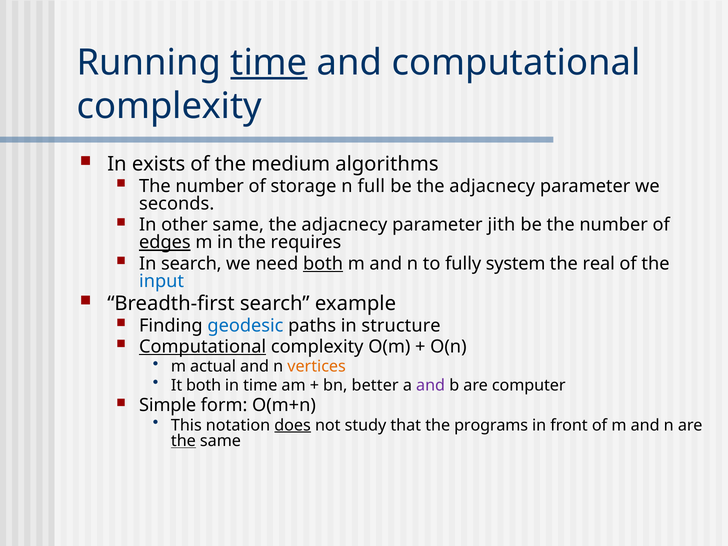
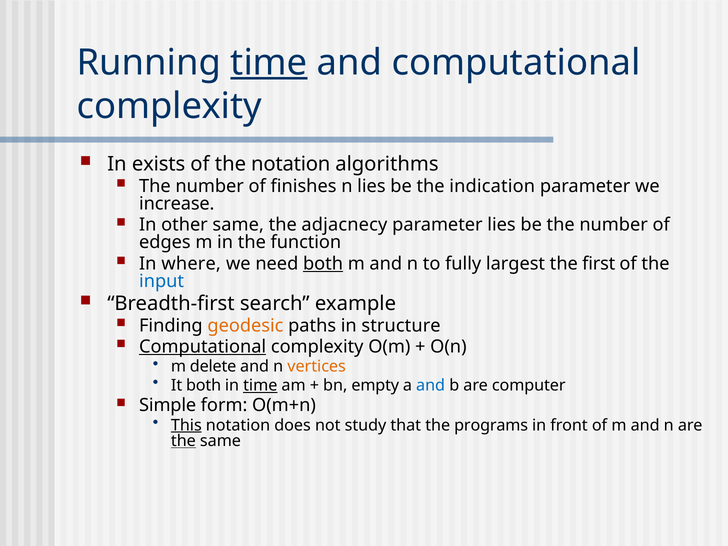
the medium: medium -> notation (291, 164)
storage: storage -> finishes (304, 186)
n full: full -> lies (371, 186)
be the adjacnecy: adjacnecy -> indication (492, 186)
seconds: seconds -> increase (177, 204)
parameter jith: jith -> lies (502, 225)
edges underline: present -> none (165, 242)
requires: requires -> function (306, 242)
In search: search -> where (191, 264)
system: system -> largest (516, 264)
real: real -> first (599, 264)
geodesic colour: blue -> orange (245, 326)
actual: actual -> delete (213, 367)
time underline: none -> present (260, 385)
better: better -> empty (375, 385)
and colour: purple -> blue (431, 385)
This underline: none -> present (186, 425)
does underline: present -> none (293, 425)
